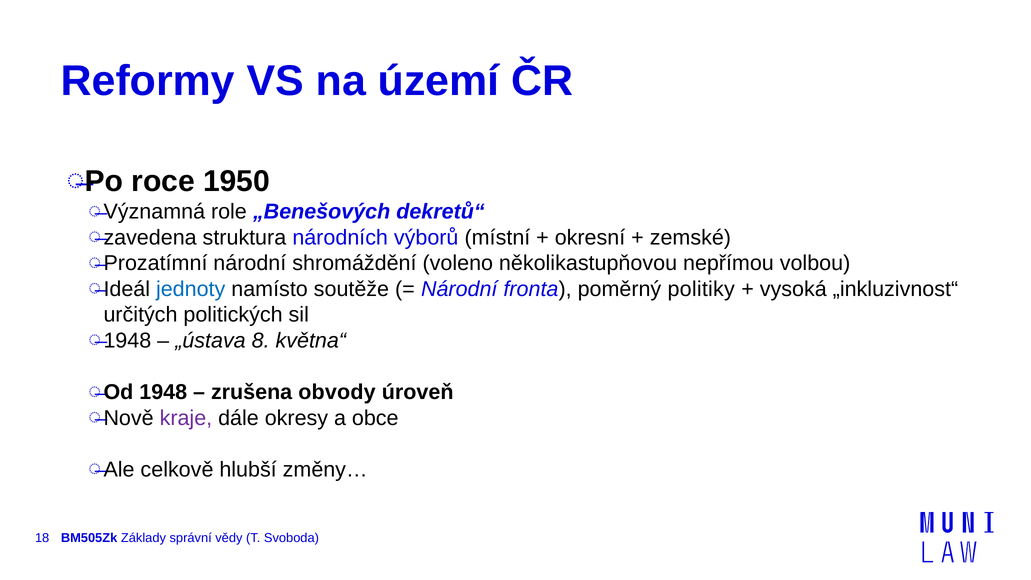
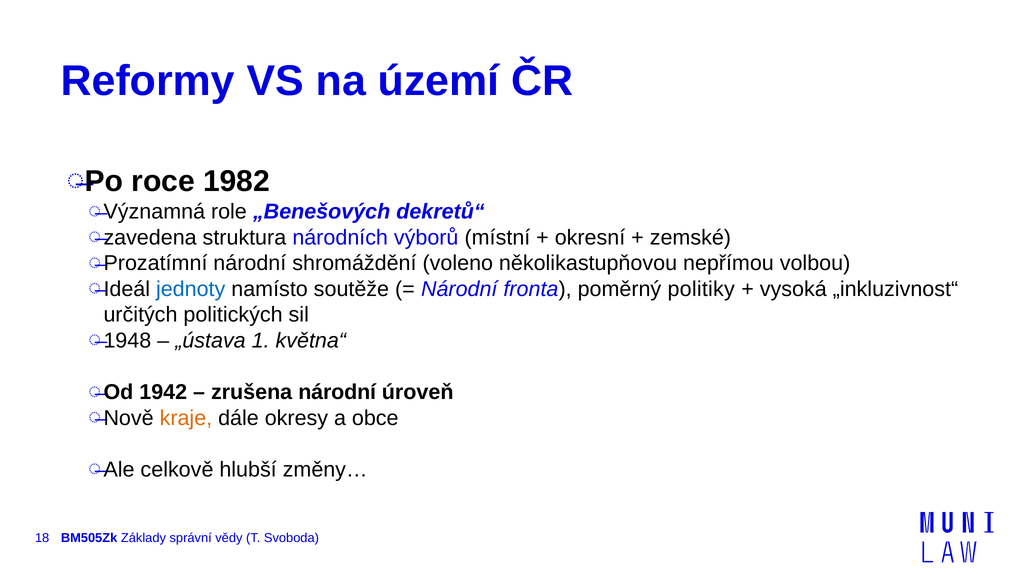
1950: 1950 -> 1982 (236, 181)
8: 8 -> 1 (261, 341)
1948: 1948 -> 1942 (163, 392)
zrušena obvody: obvody -> národní (337, 392)
kraje colour: purple -> orange (186, 418)
